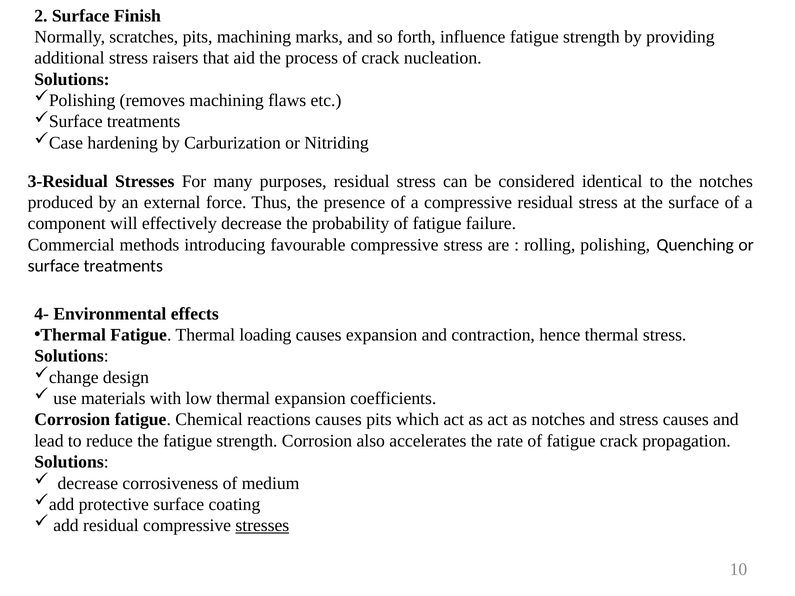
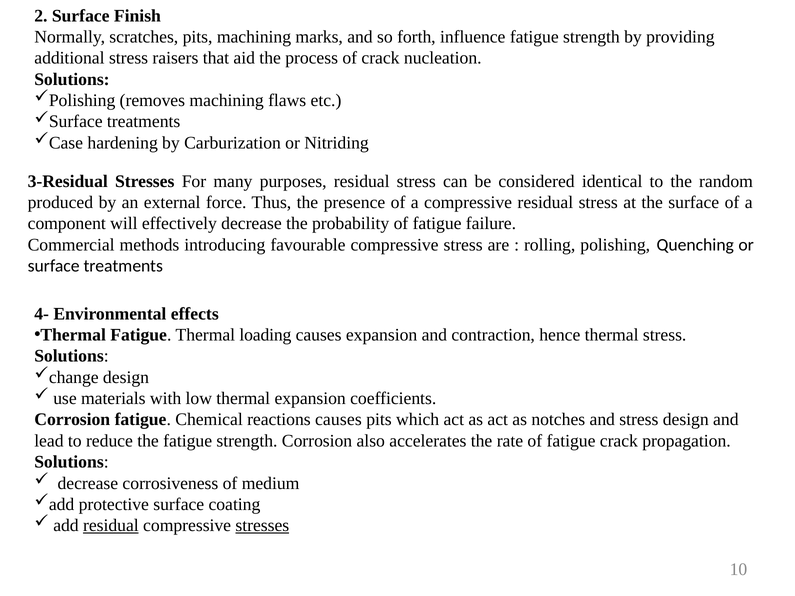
the notches: notches -> random (726, 181)
stress causes: causes -> design (686, 420)
residual underline: none -> present (111, 526)
